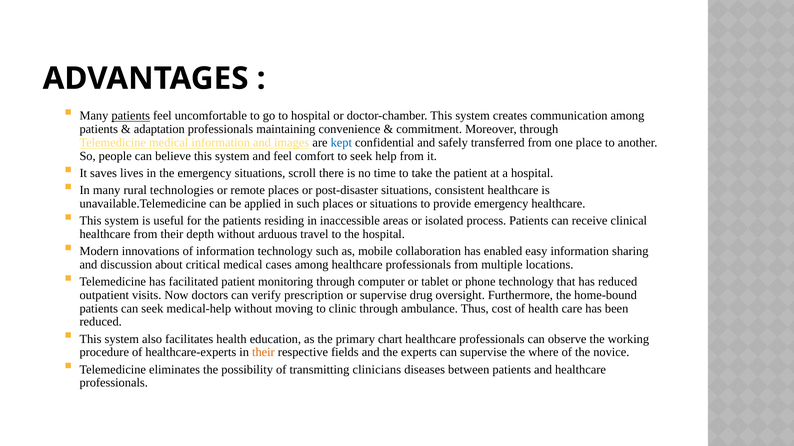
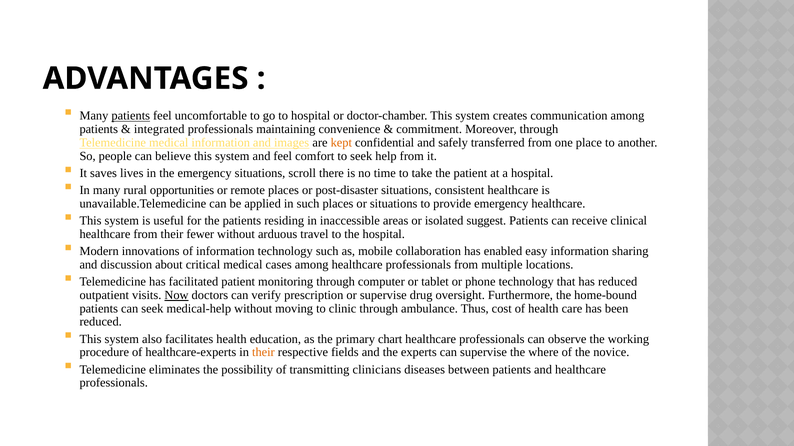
adaptation: adaptation -> integrated (159, 129)
kept colour: blue -> orange (341, 143)
technologies: technologies -> opportunities (182, 191)
process: process -> suggest (486, 221)
depth: depth -> fewer (200, 234)
Now underline: none -> present (176, 296)
